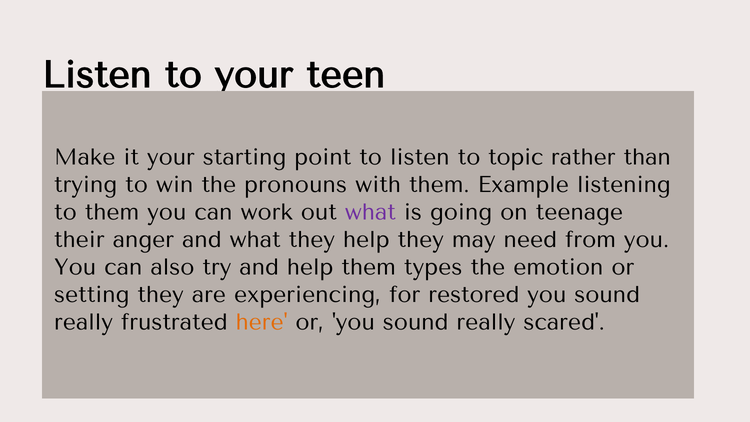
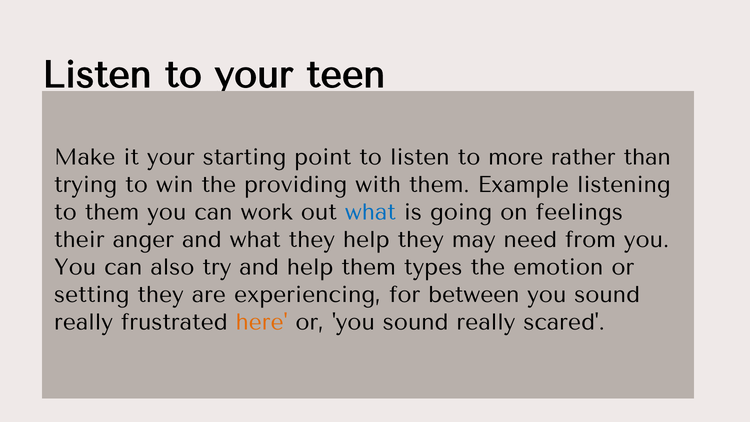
topic: topic -> more (516, 157)
pronouns: pronouns -> providing (296, 185)
what colour: purple -> blue (370, 212)
teenage: teenage -> feelings (579, 212)
restored: restored -> between (474, 295)
